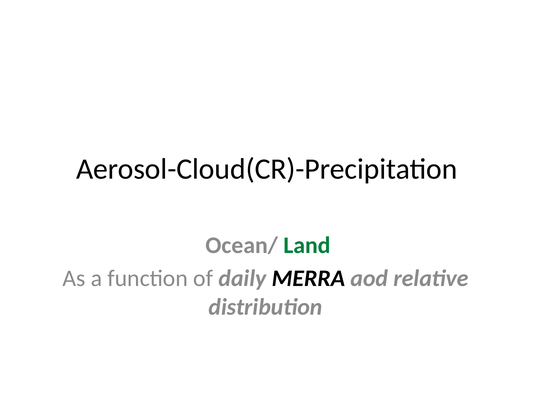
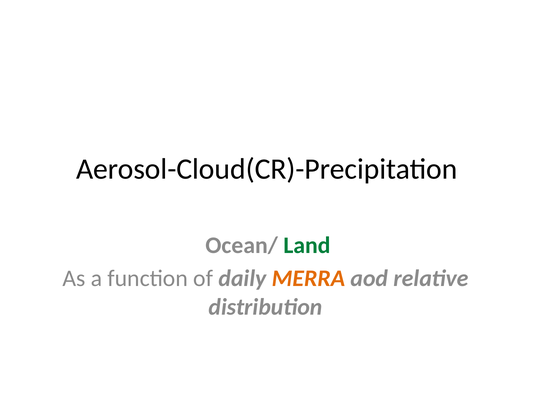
MERRA colour: black -> orange (308, 279)
